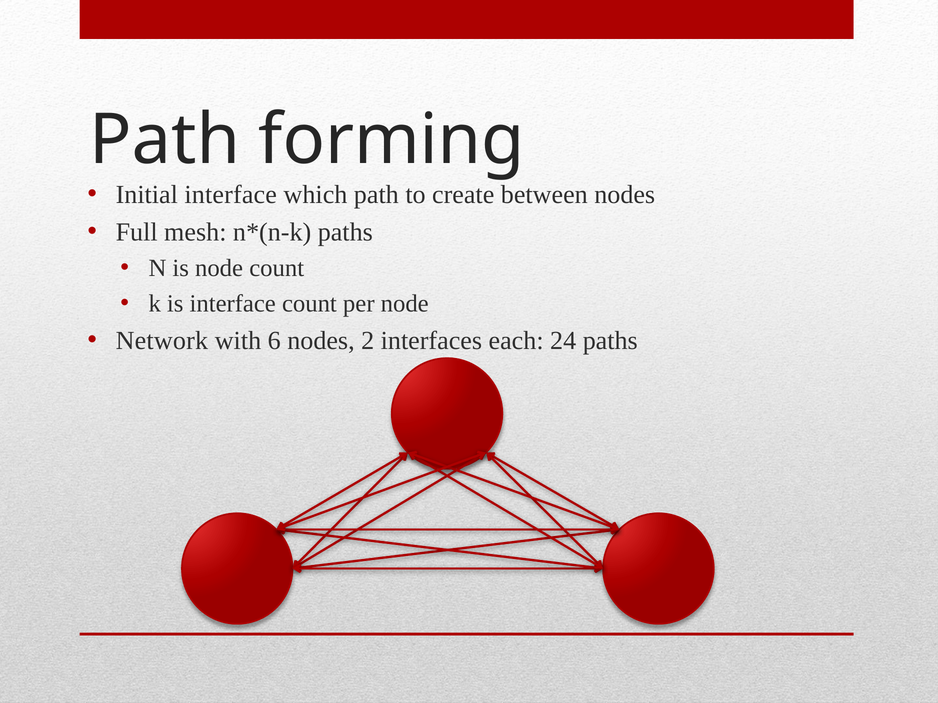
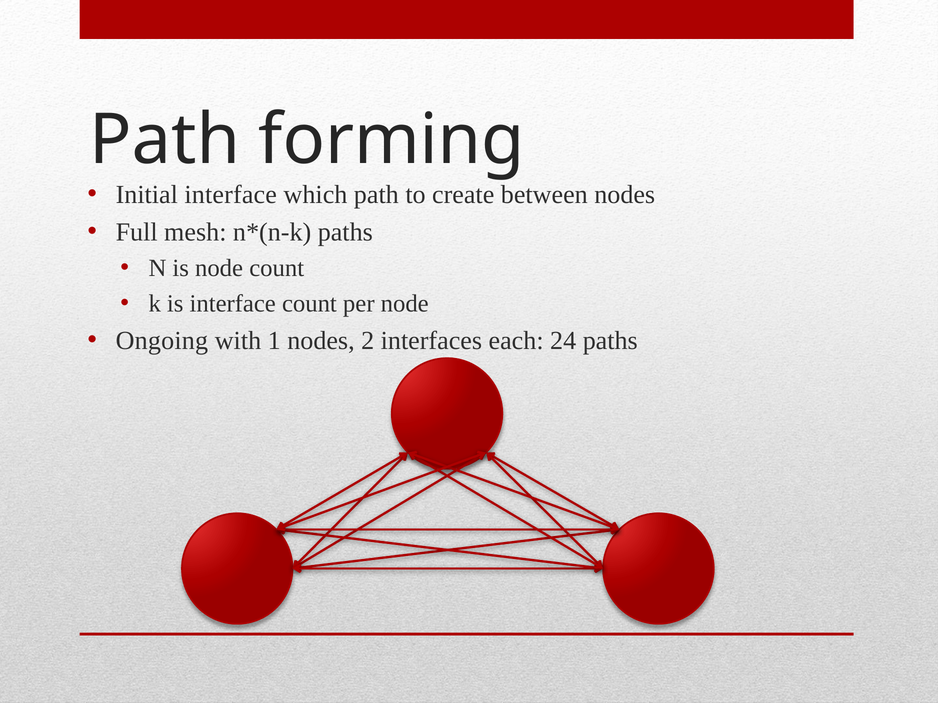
Network: Network -> Ongoing (162, 341)
6: 6 -> 1 (274, 341)
